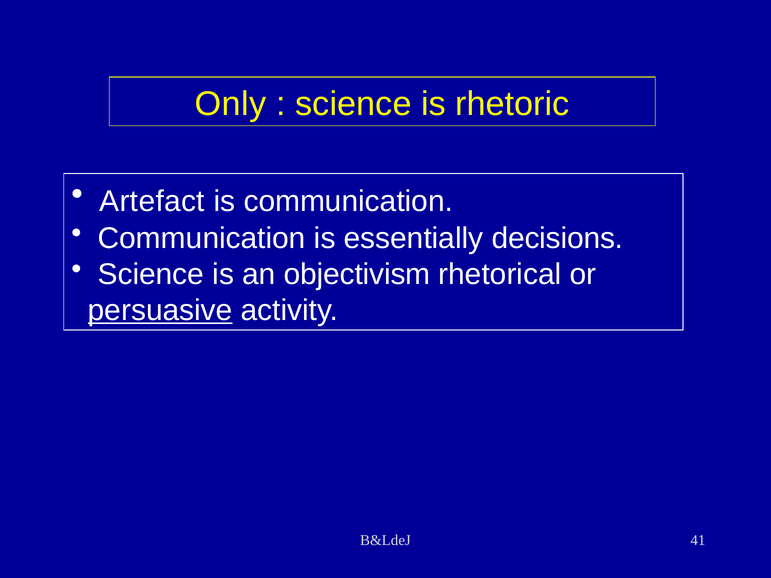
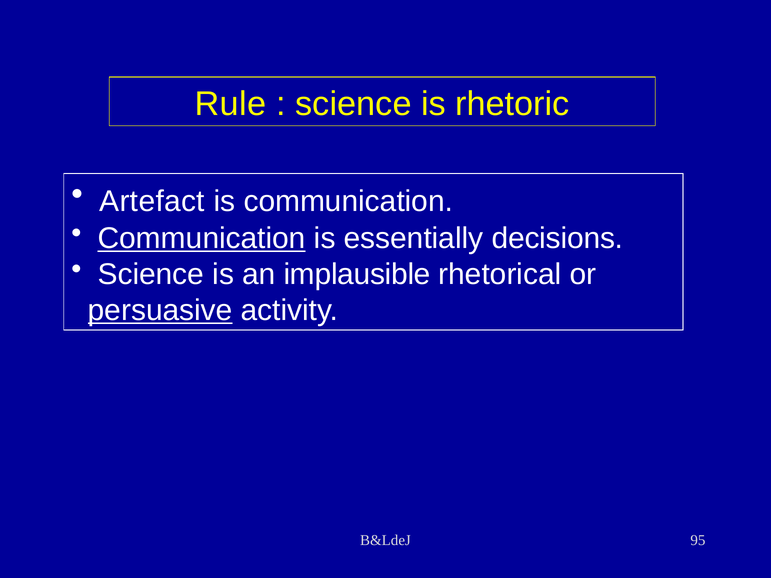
Only: Only -> Rule (230, 104)
Communication underline: none -> present (202, 238)
objectivism: objectivism -> implausible (357, 274)
41: 41 -> 95 (698, 541)
